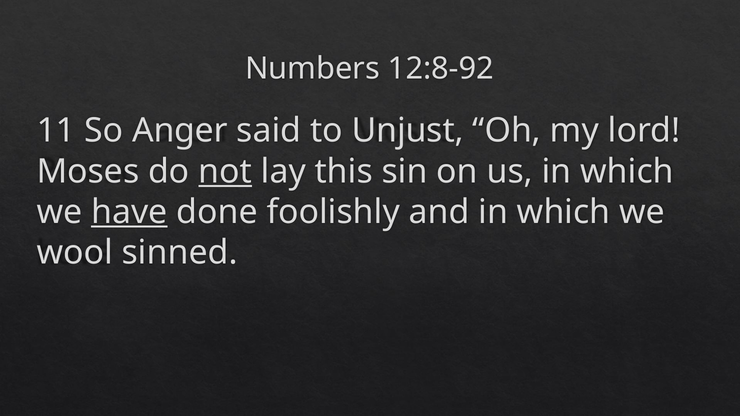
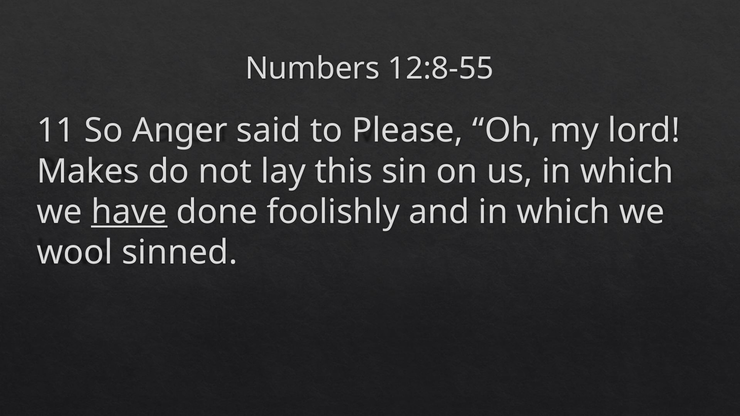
12:8-92: 12:8-92 -> 12:8-55 (441, 69)
Unjust: Unjust -> Please (408, 131)
Moses: Moses -> Makes (88, 171)
not underline: present -> none (225, 171)
